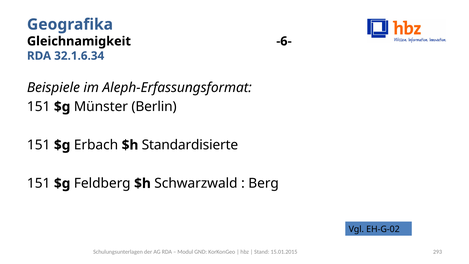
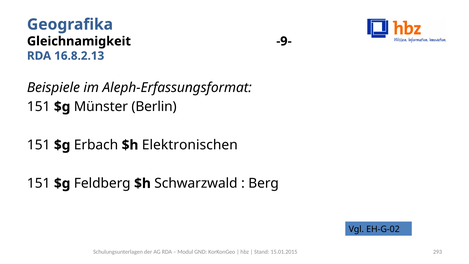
-6-: -6- -> -9- (284, 41)
32.1.6.34: 32.1.6.34 -> 16.8.2.13 (79, 56)
Standardisierte: Standardisierte -> Elektronischen (190, 145)
